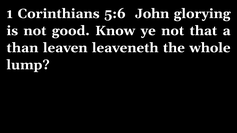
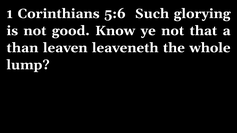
John: John -> Such (152, 14)
